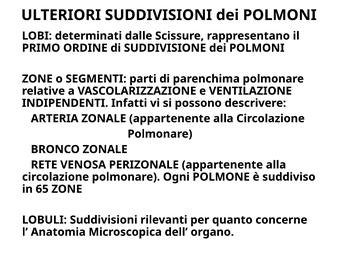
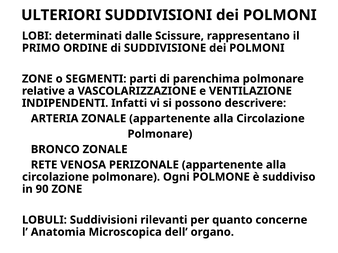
65: 65 -> 90 (42, 189)
